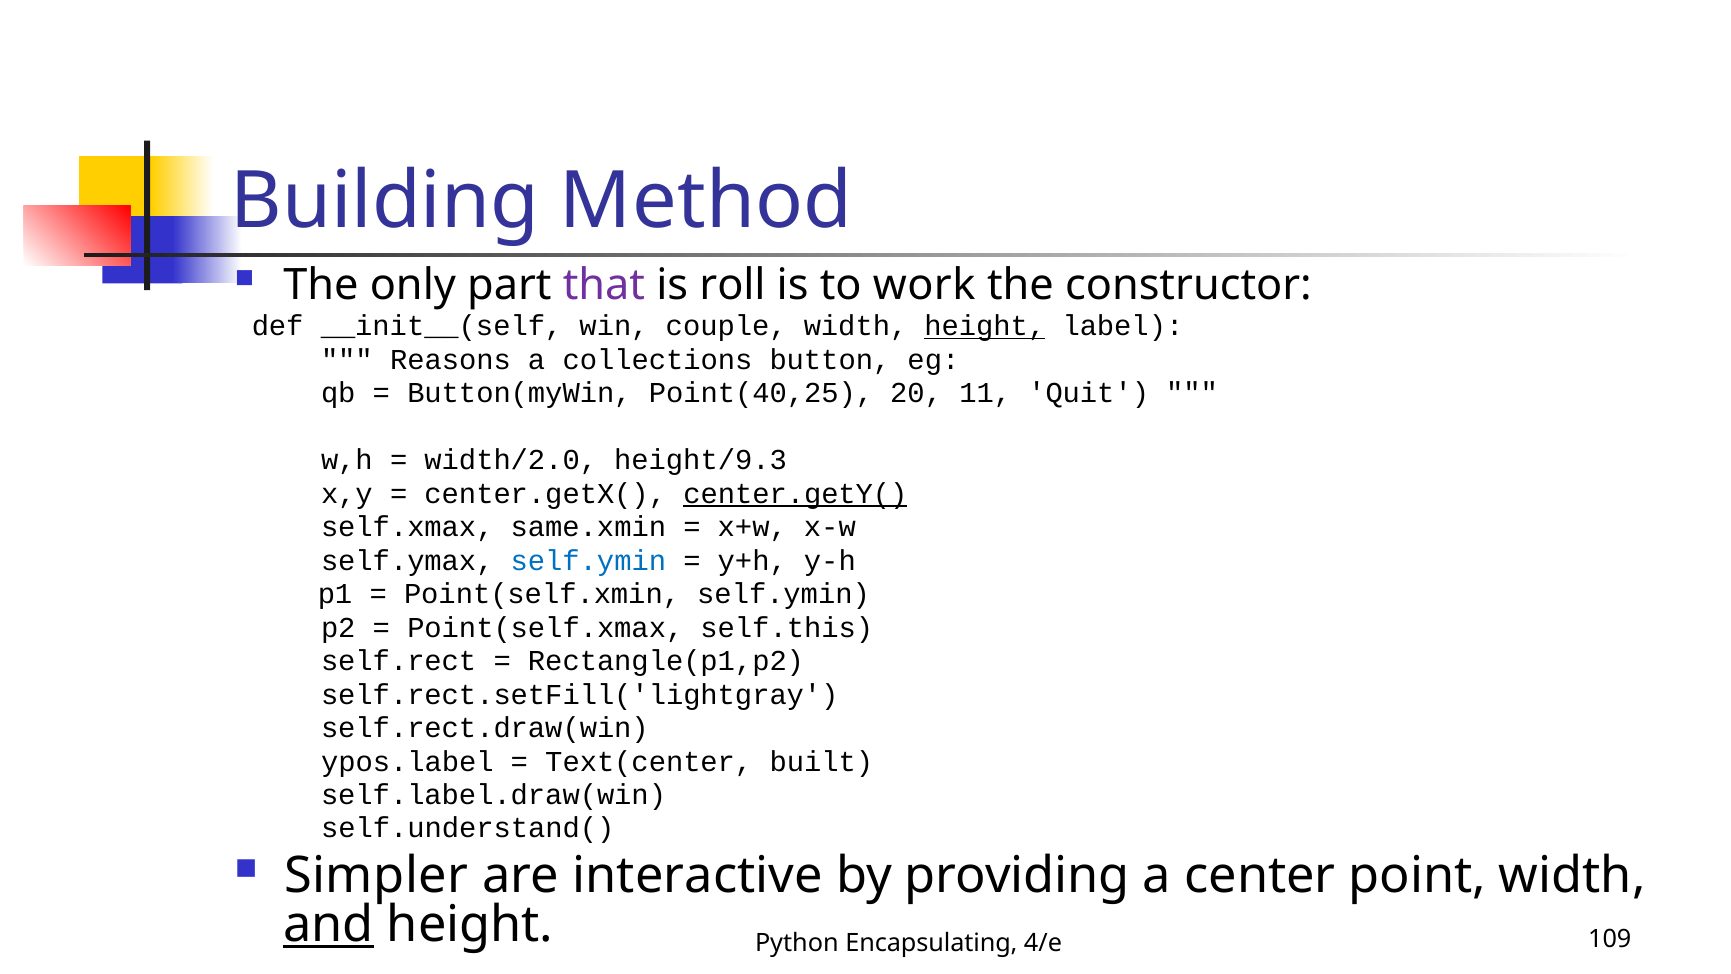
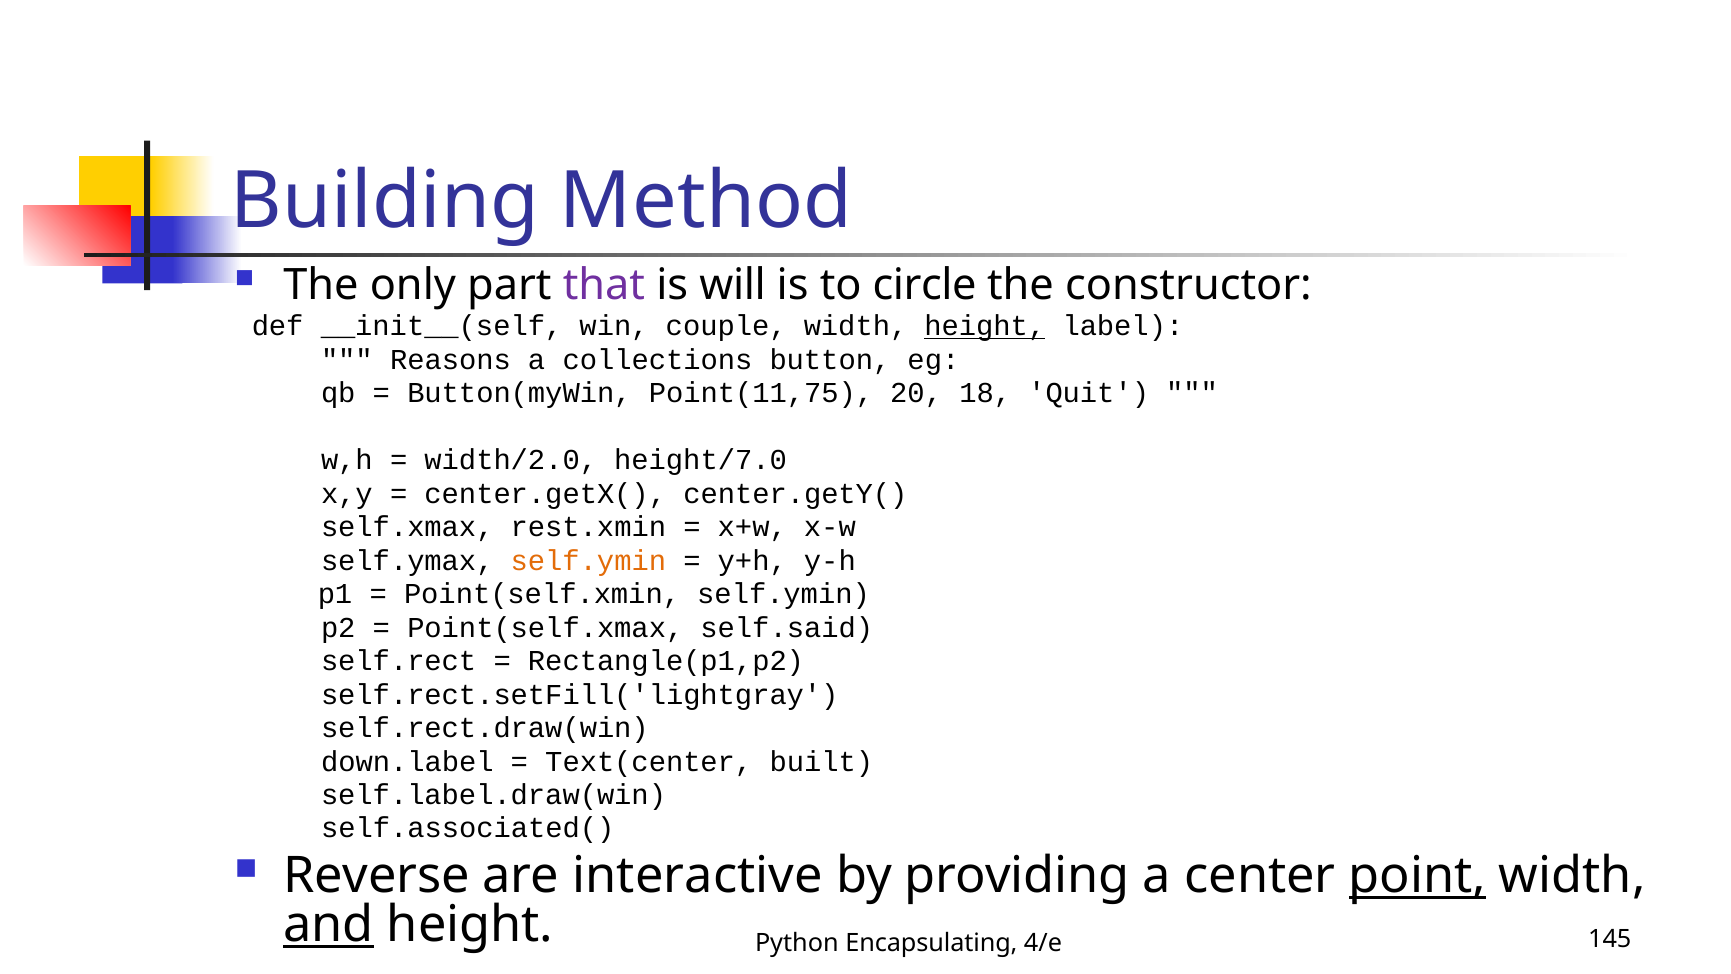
roll: roll -> will (733, 285)
work: work -> circle (925, 285)
Point(40,25: Point(40,25 -> Point(11,75 (761, 393)
11: 11 -> 18 (985, 393)
height/9.3: height/9.3 -> height/7.0 (701, 460)
center.getY( underline: present -> none (795, 493)
same.xmin: same.xmin -> rest.xmin (588, 527)
self.ymin colour: blue -> orange (588, 560)
self.this: self.this -> self.said (787, 627)
ypos.label: ypos.label -> down.label (407, 761)
self.understand(: self.understand( -> self.associated( (468, 828)
Simpler: Simpler -> Reverse (377, 876)
point underline: none -> present (1417, 876)
109: 109 -> 145 (1610, 939)
